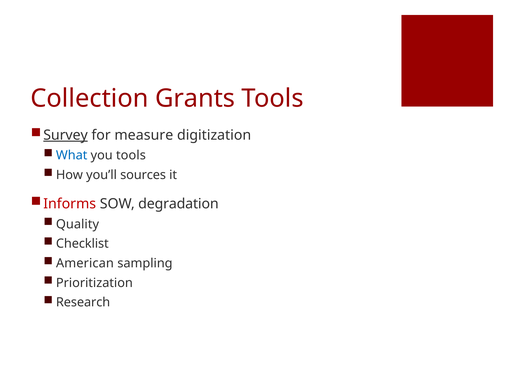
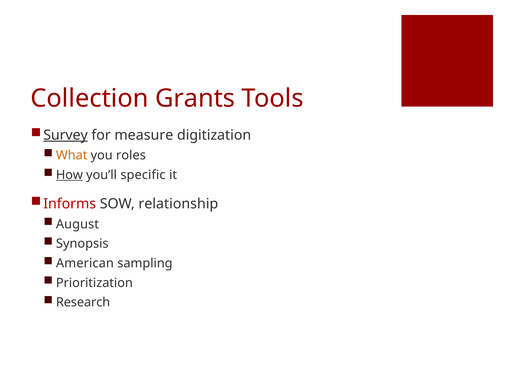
What colour: blue -> orange (72, 155)
you tools: tools -> roles (131, 155)
How underline: none -> present (69, 175)
sources: sources -> specific (143, 175)
degradation: degradation -> relationship (178, 204)
Quality: Quality -> August (77, 224)
Checklist: Checklist -> Synopsis (82, 244)
